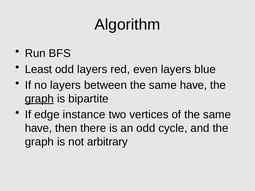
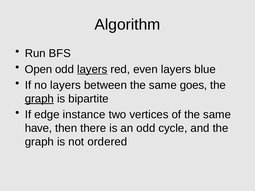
Least: Least -> Open (38, 69)
layers underline: none -> present (92, 69)
between the same have: have -> goes (193, 85)
arbitrary: arbitrary -> ordered (107, 142)
